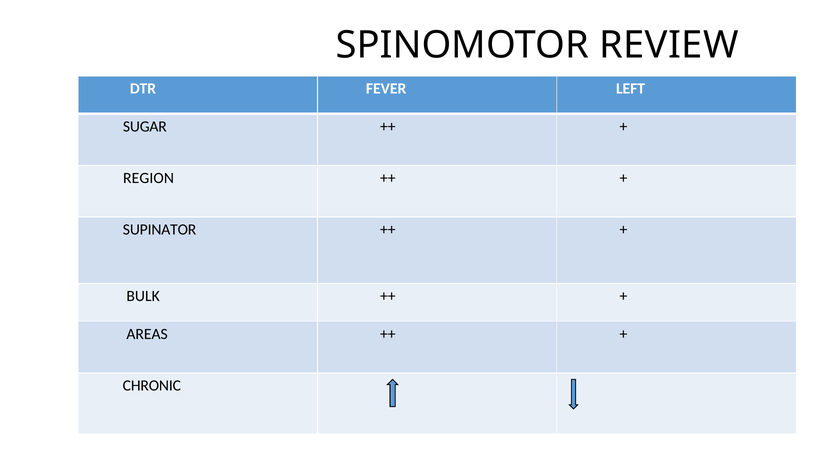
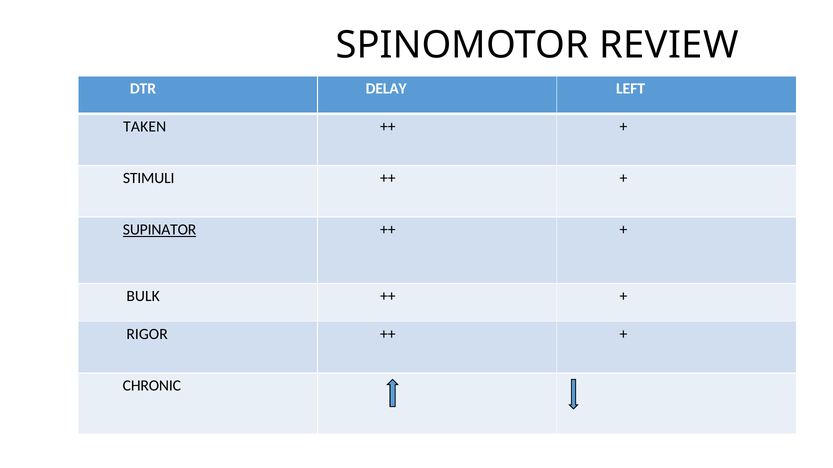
FEVER: FEVER -> DELAY (386, 89)
SUGAR: SUGAR -> TAKEN (145, 127)
REGION: REGION -> STIMULI (149, 178)
SUPINATOR underline: none -> present (160, 230)
AREAS: AREAS -> RIGOR (147, 335)
